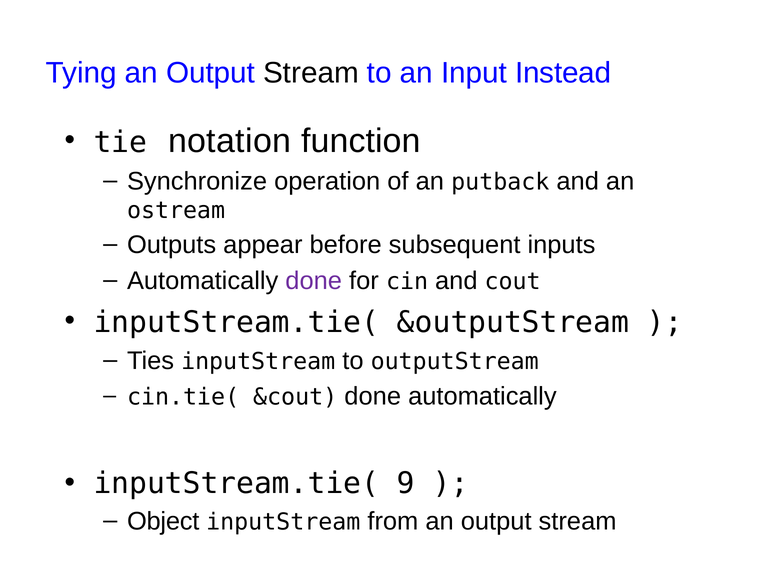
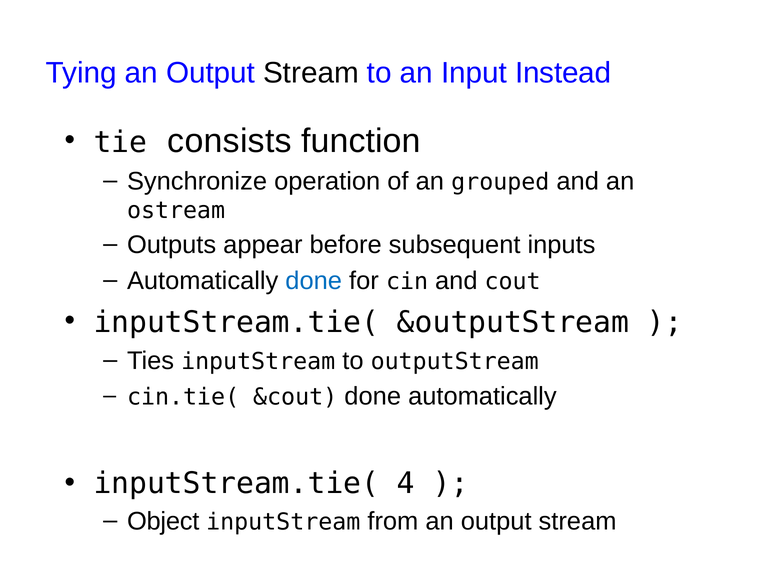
notation: notation -> consists (230, 141)
putback: putback -> grouped (500, 182)
done colour: purple -> blue (314, 281)
9: 9 -> 4 (406, 483)
